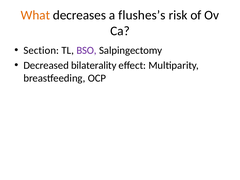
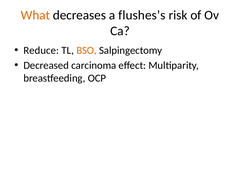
Section: Section -> Reduce (41, 50)
BSO colour: purple -> orange (87, 50)
bilaterality: bilaterality -> carcinoma (94, 65)
